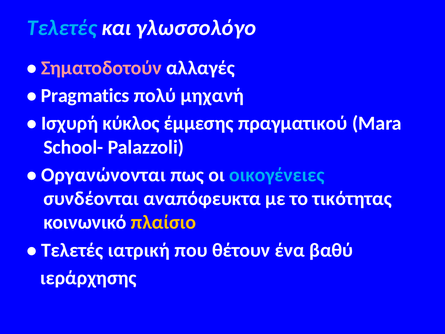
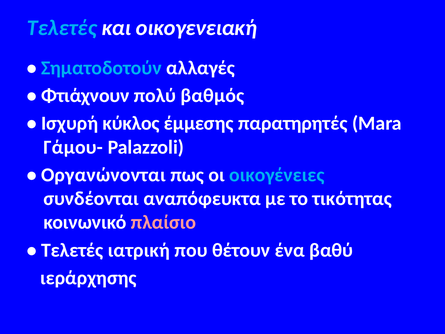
γλωσσολόγο: γλωσσολόγο -> οικογενειακή (196, 28)
Σηματοδοτούν colour: pink -> light blue (101, 68)
Pragmatics: Pragmatics -> Φτιάχνουν (85, 96)
μηχανή: μηχανή -> βαθμός (212, 96)
πραγματικού: πραγματικού -> παρατηρητές (293, 123)
School-: School- -> Γάμου- (73, 147)
πλαίσιο colour: yellow -> pink (164, 222)
